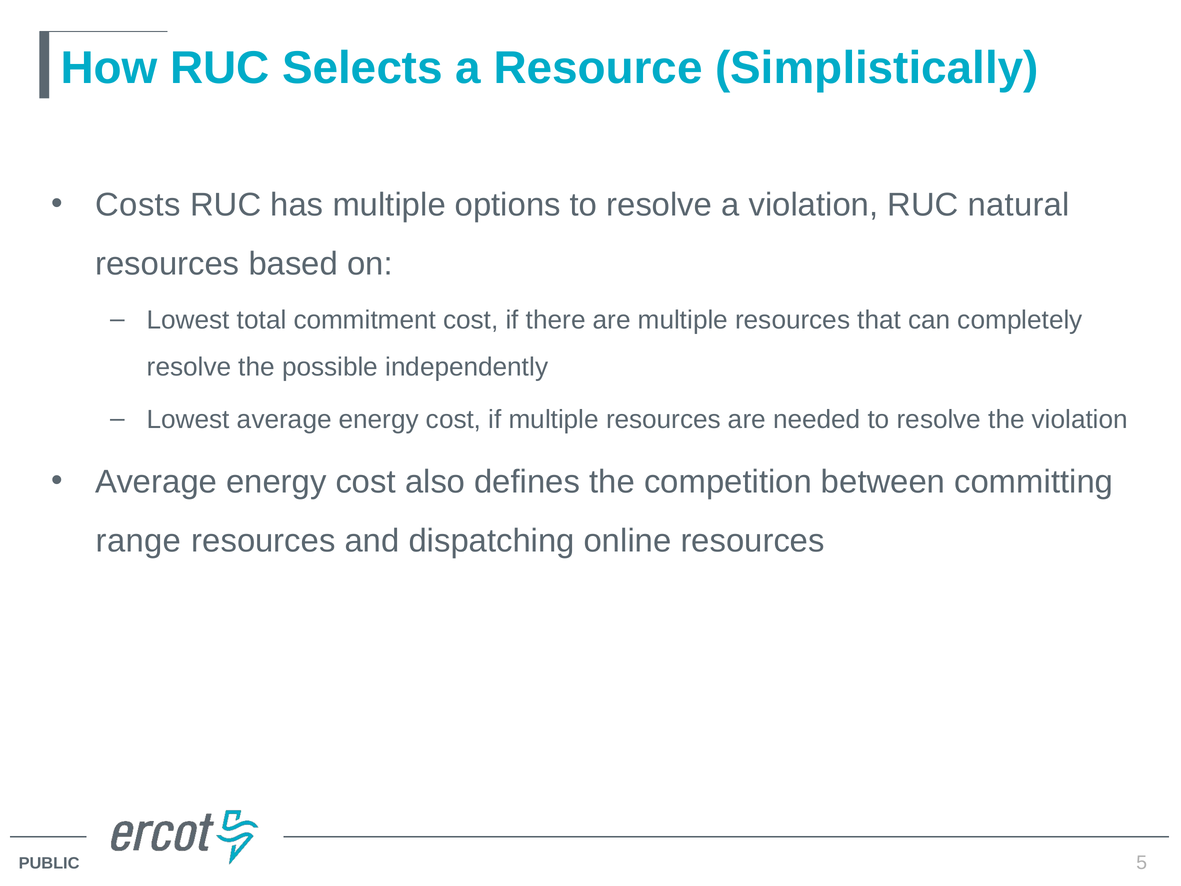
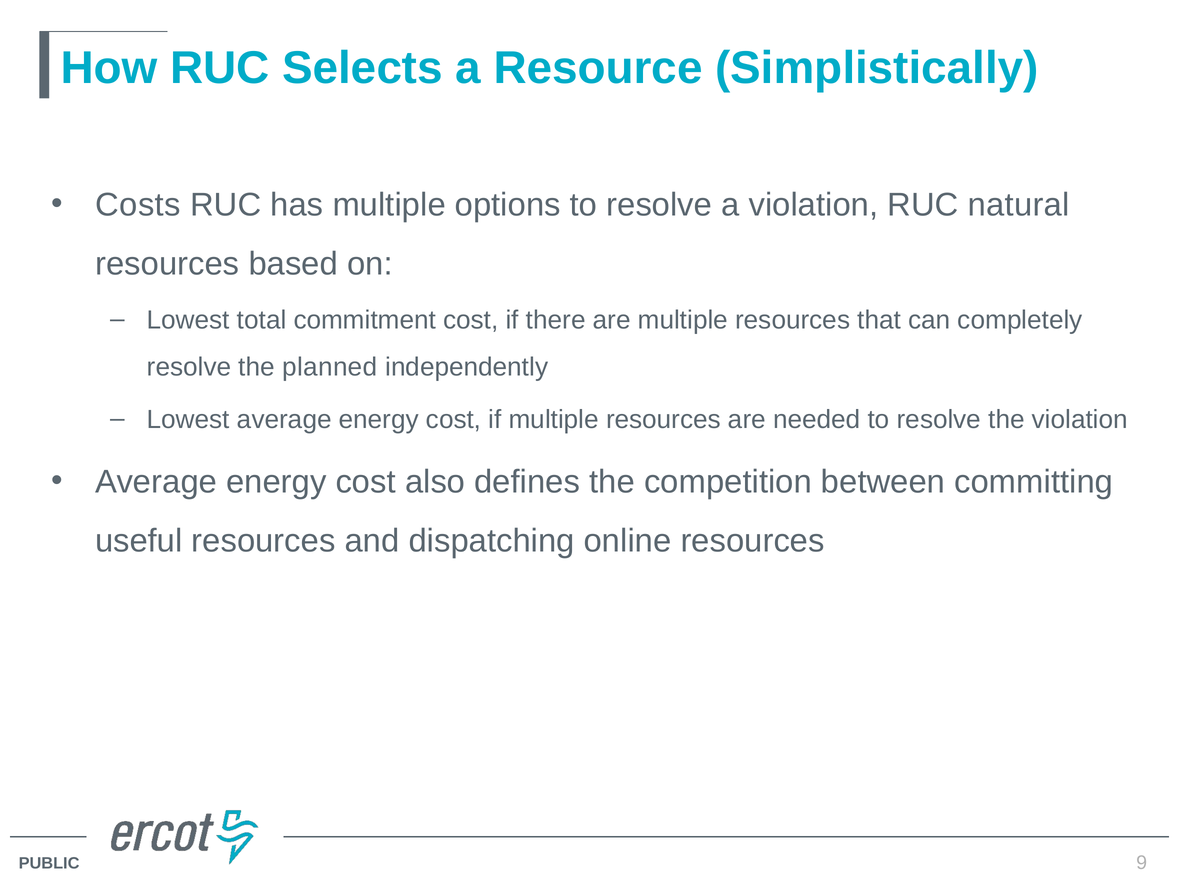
possible: possible -> planned (330, 367)
range: range -> useful (139, 541)
5: 5 -> 9 (1142, 862)
